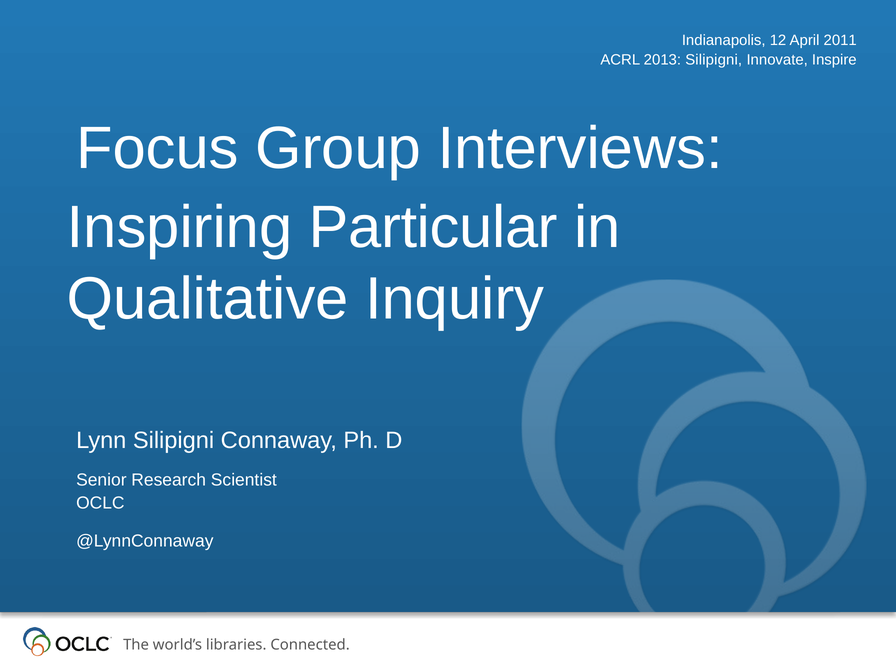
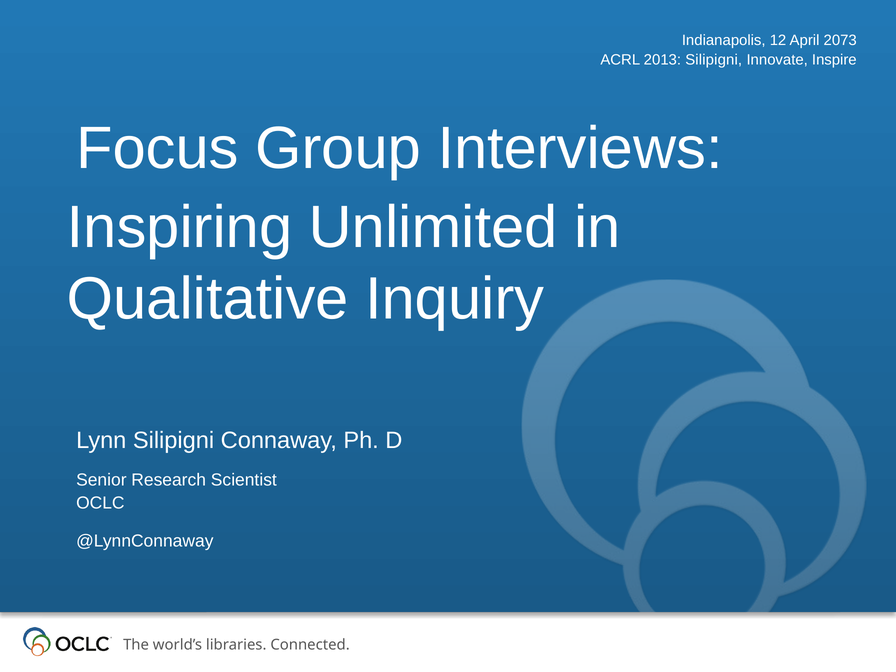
2011: 2011 -> 2073 (840, 40)
Particular: Particular -> Unlimited (433, 227)
